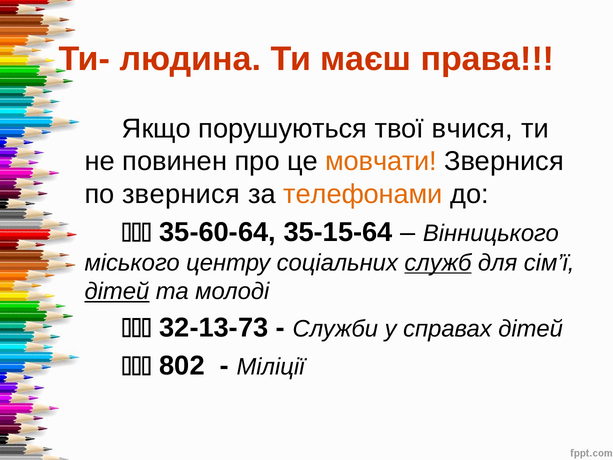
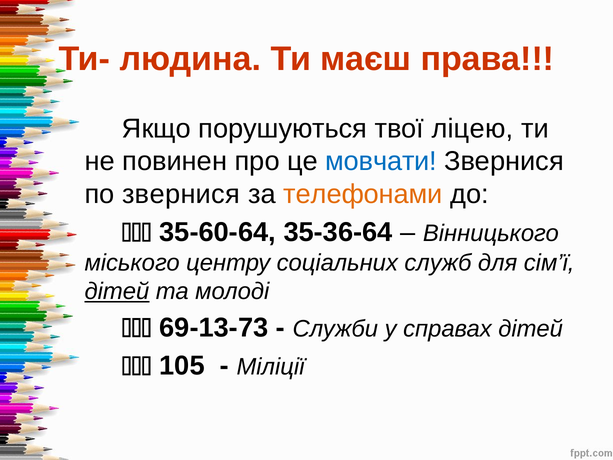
вчися: вчися -> ліцею (472, 129)
мовчати colour: orange -> blue (381, 161)
35-15-64: 35-15-64 -> 35-36-64 (338, 232)
служб underline: present -> none (438, 263)
32-13-73: 32-13-73 -> 69-13-73 (214, 328)
802: 802 -> 105 (182, 366)
